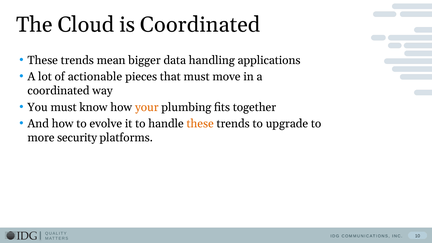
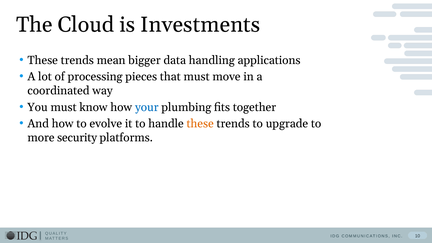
is Coordinated: Coordinated -> Investments (200, 25)
actionable: actionable -> processing (95, 77)
your colour: orange -> blue (147, 107)
